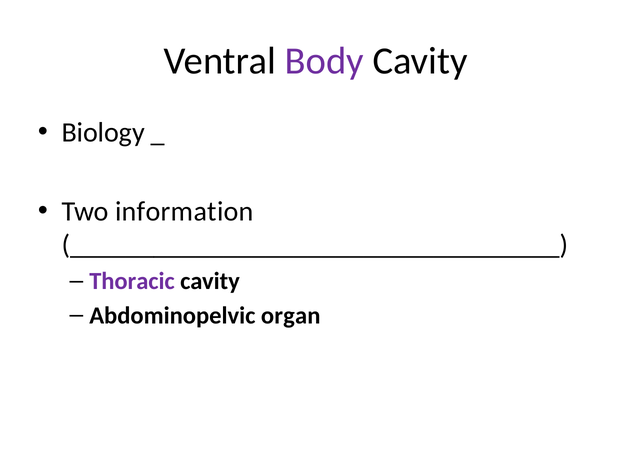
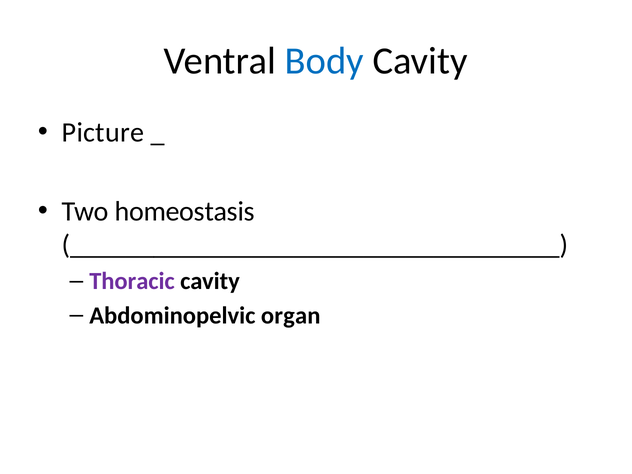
Body colour: purple -> blue (324, 61)
Biology: Biology -> Picture (103, 133)
information: information -> homeostasis (185, 211)
